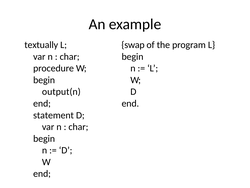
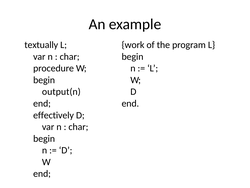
swap: swap -> work (133, 45)
statement: statement -> effectively (54, 115)
